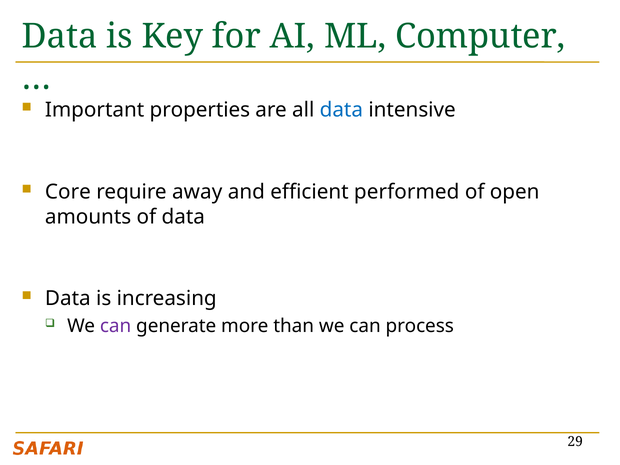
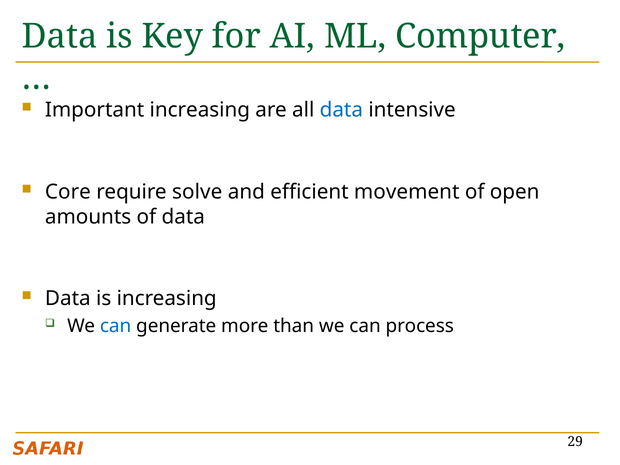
Important properties: properties -> increasing (200, 110)
away: away -> solve (197, 192)
performed: performed -> movement (407, 192)
can colour: purple -> blue (116, 326)
